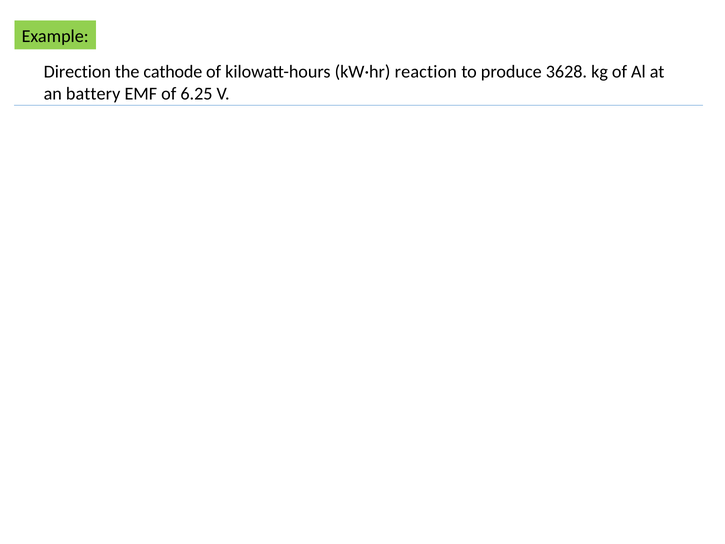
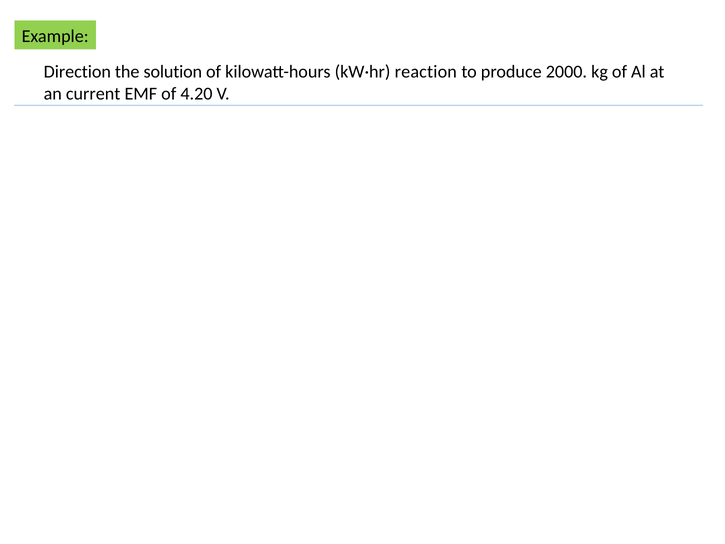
cathode: cathode -> solution (173, 72)
3628: 3628 -> 2000 (566, 72)
battery: battery -> current (93, 94)
6.25: 6.25 -> 4.20 (196, 94)
